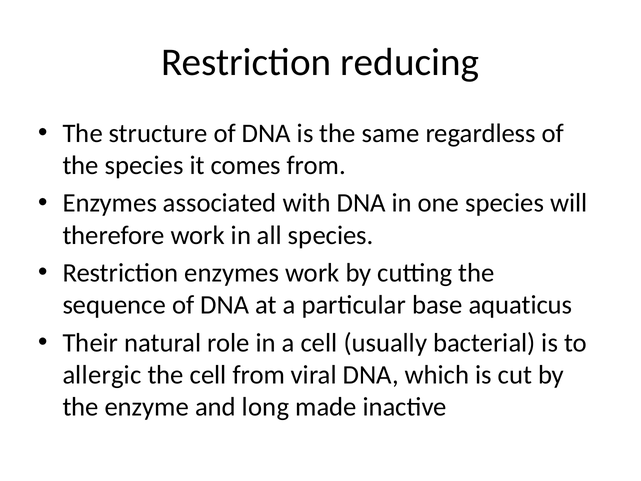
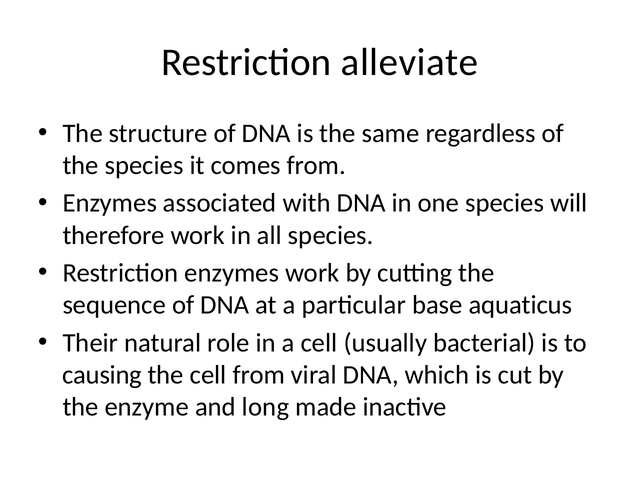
reducing: reducing -> alleviate (410, 62)
allergic: allergic -> causing (102, 375)
